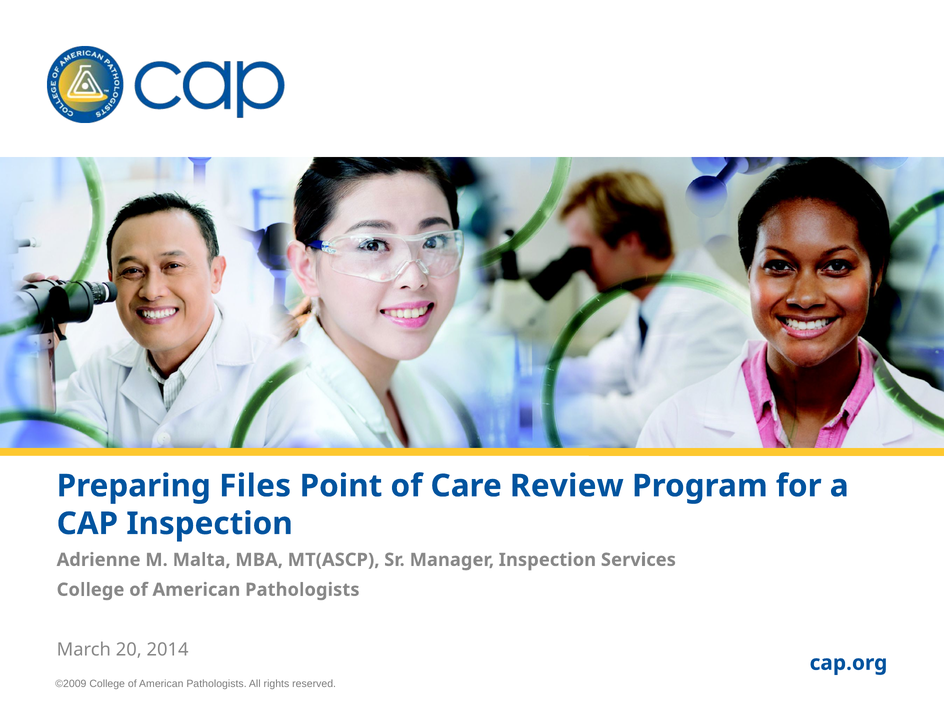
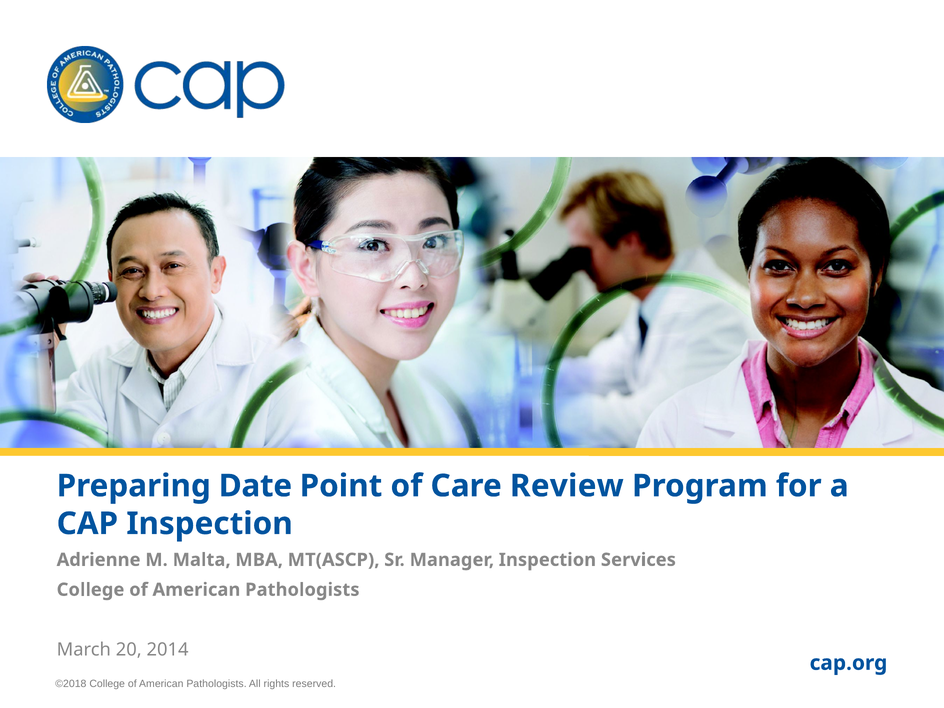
Files: Files -> Date (255, 486)
©2009: ©2009 -> ©2018 (71, 684)
